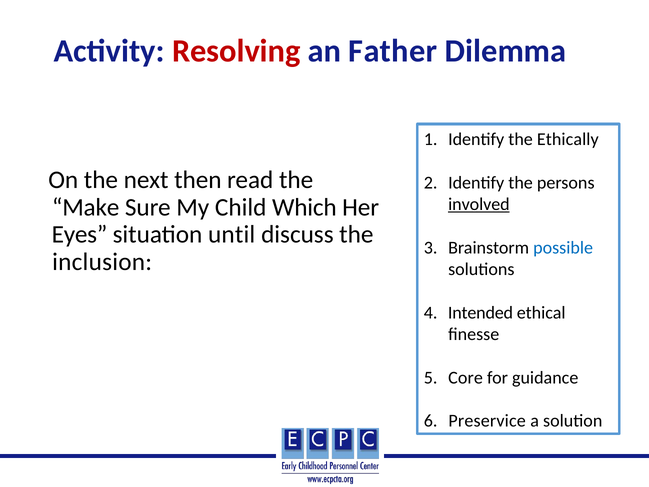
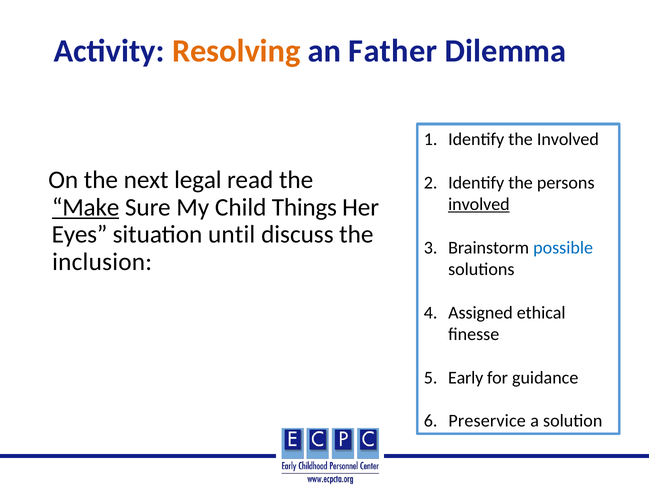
Resolving colour: red -> orange (236, 51)
the Ethically: Ethically -> Involved (568, 139)
then: then -> legal (198, 180)
Make underline: none -> present (86, 207)
Which: Which -> Things (304, 207)
Intended: Intended -> Assigned (480, 312)
Core: Core -> Early (466, 377)
